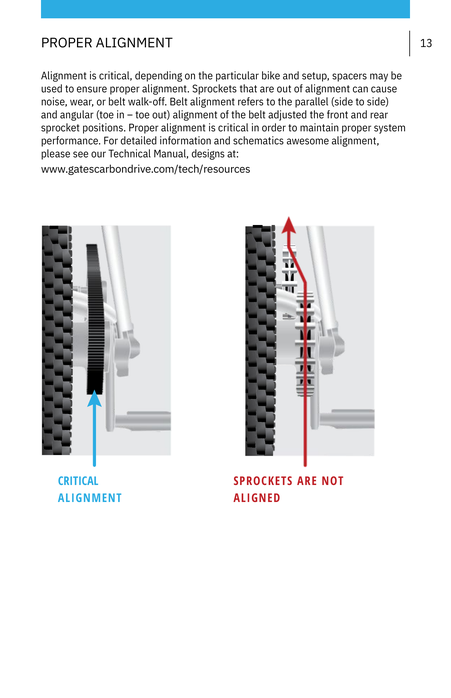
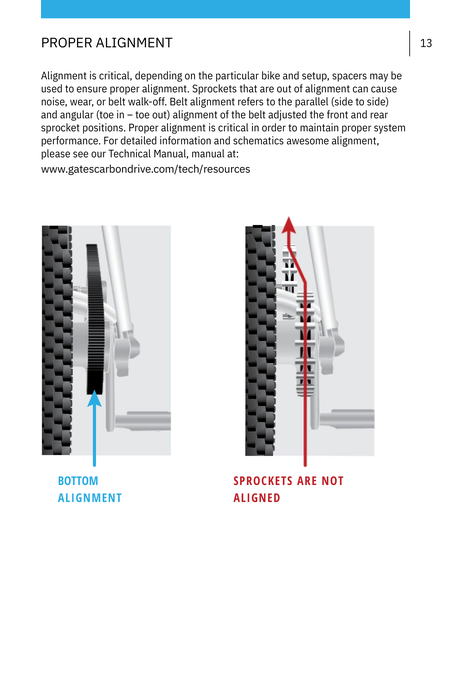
Manual designs: designs -> manual (208, 154)
CRITICAL: CRITICAL -> BOTTOM (78, 481)
